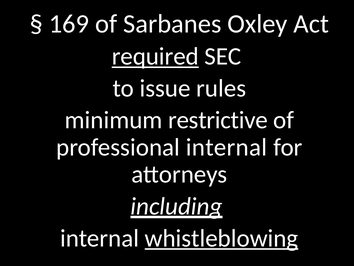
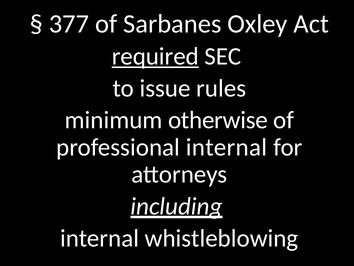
169: 169 -> 377 (69, 24)
restrictive: restrictive -> otherwise (218, 120)
whistleblowing underline: present -> none (221, 238)
